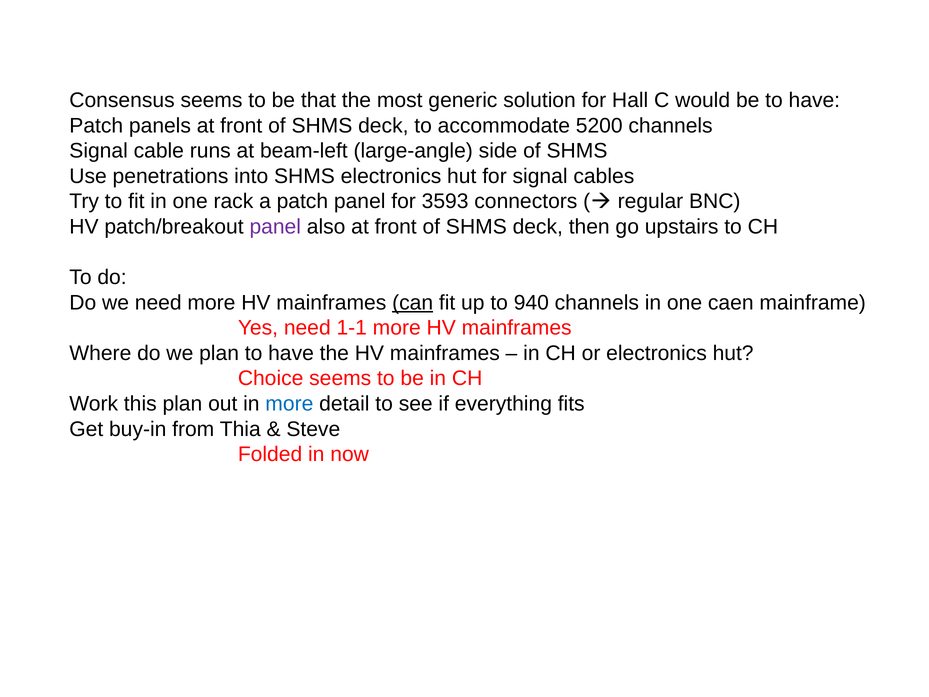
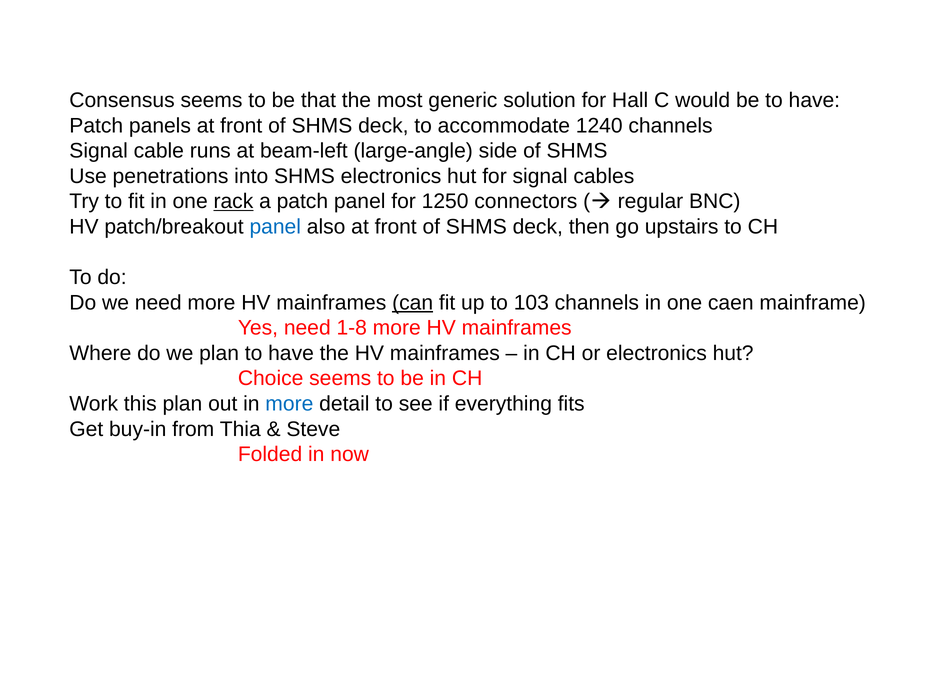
5200: 5200 -> 1240 (599, 125)
rack underline: none -> present (233, 201)
3593: 3593 -> 1250 (445, 201)
panel colour: purple -> blue (275, 227)
940: 940 -> 103 (531, 302)
1-1: 1-1 -> 1-8 (352, 328)
